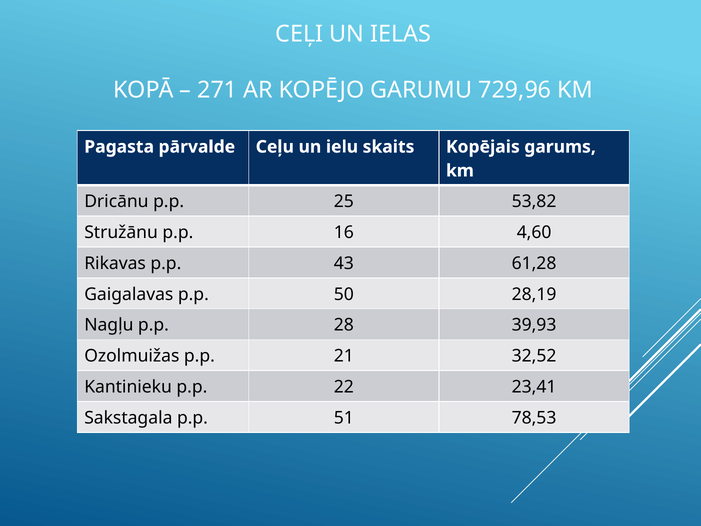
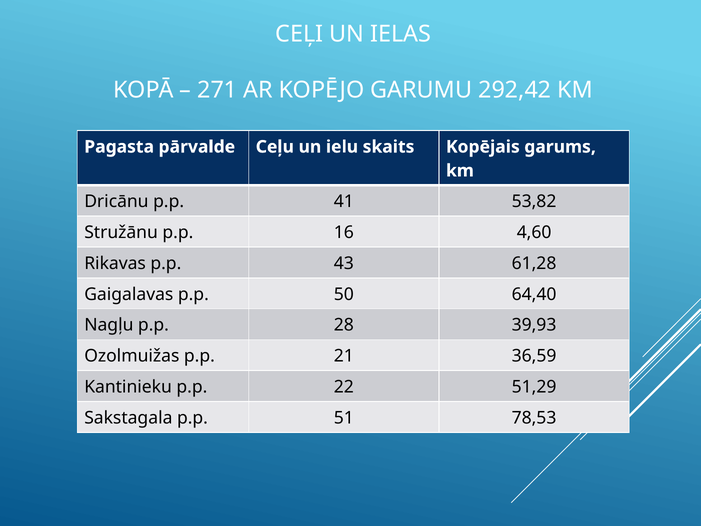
729,96: 729,96 -> 292,42 (515, 90)
25: 25 -> 41 (344, 202)
28,19: 28,19 -> 64,40 (534, 294)
32,52: 32,52 -> 36,59 (534, 356)
23,41: 23,41 -> 51,29 (534, 387)
